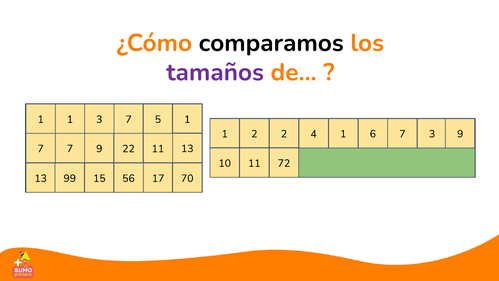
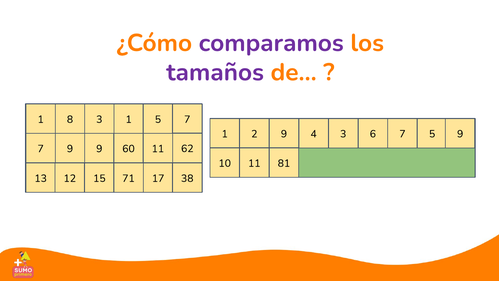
comparamos colour: black -> purple (271, 43)
1 1: 1 -> 8 (70, 119)
3 7: 7 -> 1 (129, 119)
5 1: 1 -> 7 (187, 119)
2 2: 2 -> 9 (284, 134)
4 1: 1 -> 3 (343, 134)
7 3: 3 -> 5 (432, 134)
7 7: 7 -> 9 (70, 149)
22: 22 -> 60 (129, 149)
11 13: 13 -> 62 (187, 148)
72: 72 -> 81 (284, 163)
99: 99 -> 12 (70, 178)
56: 56 -> 71 (129, 178)
70: 70 -> 38 (187, 178)
